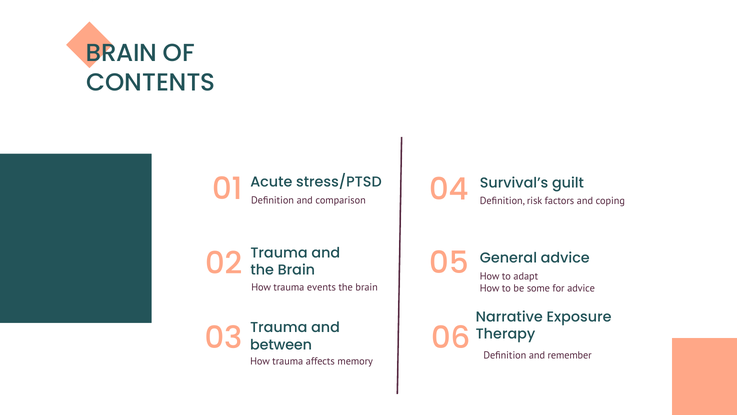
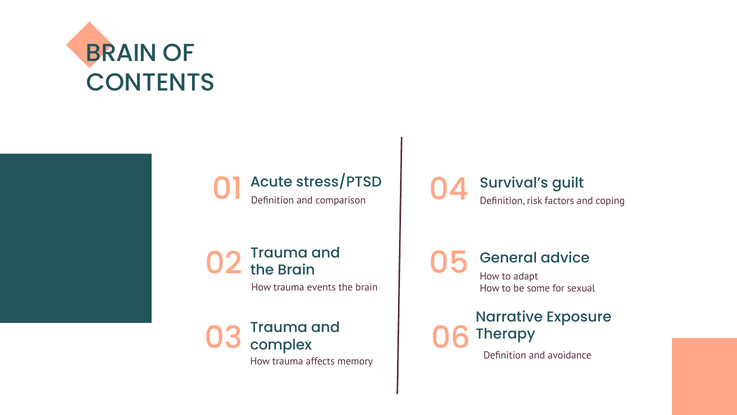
for advice: advice -> sexual (581, 288)
between: between -> complex (281, 344)
remember: remember -> avoidance (570, 355)
